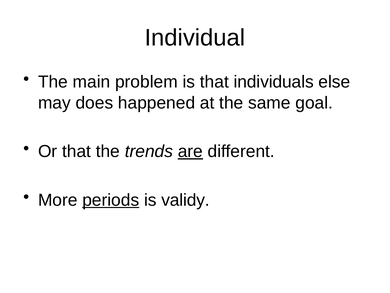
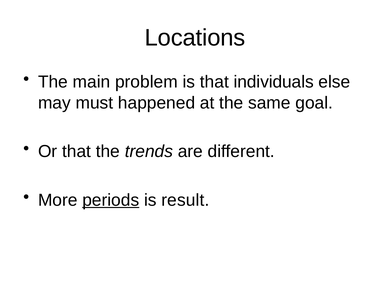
Individual: Individual -> Locations (195, 38)
does: does -> must (94, 103)
are underline: present -> none (190, 151)
validy: validy -> result (185, 200)
